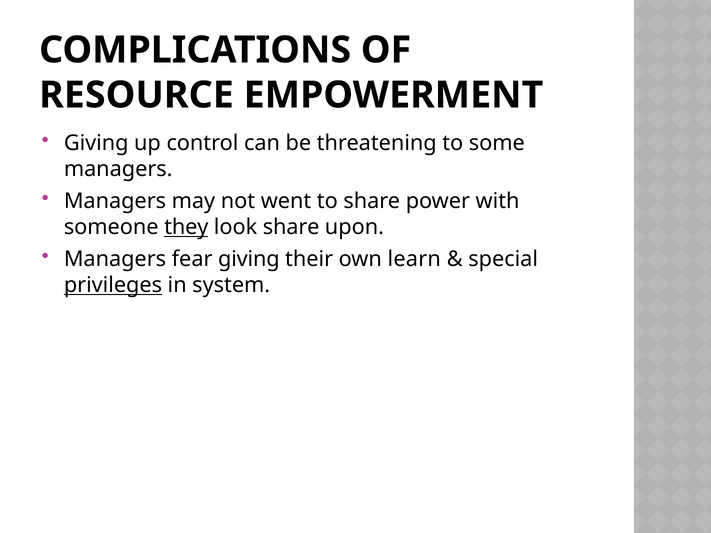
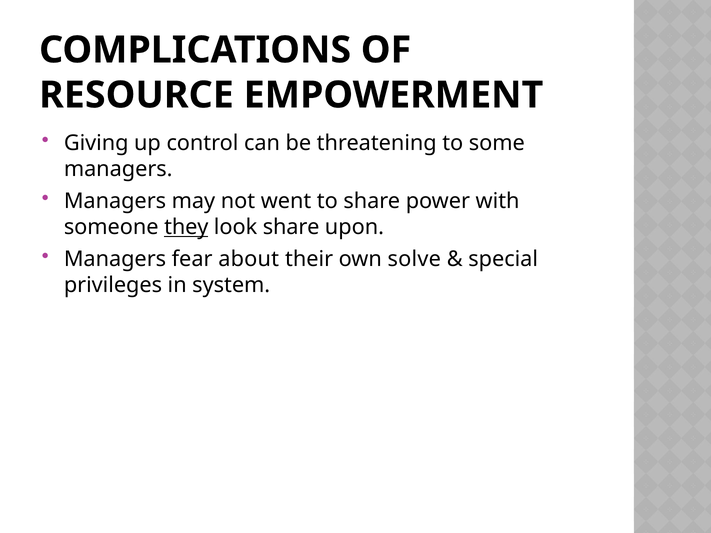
fear giving: giving -> about (249, 259)
learn: learn -> solve (414, 259)
privileges underline: present -> none (113, 285)
